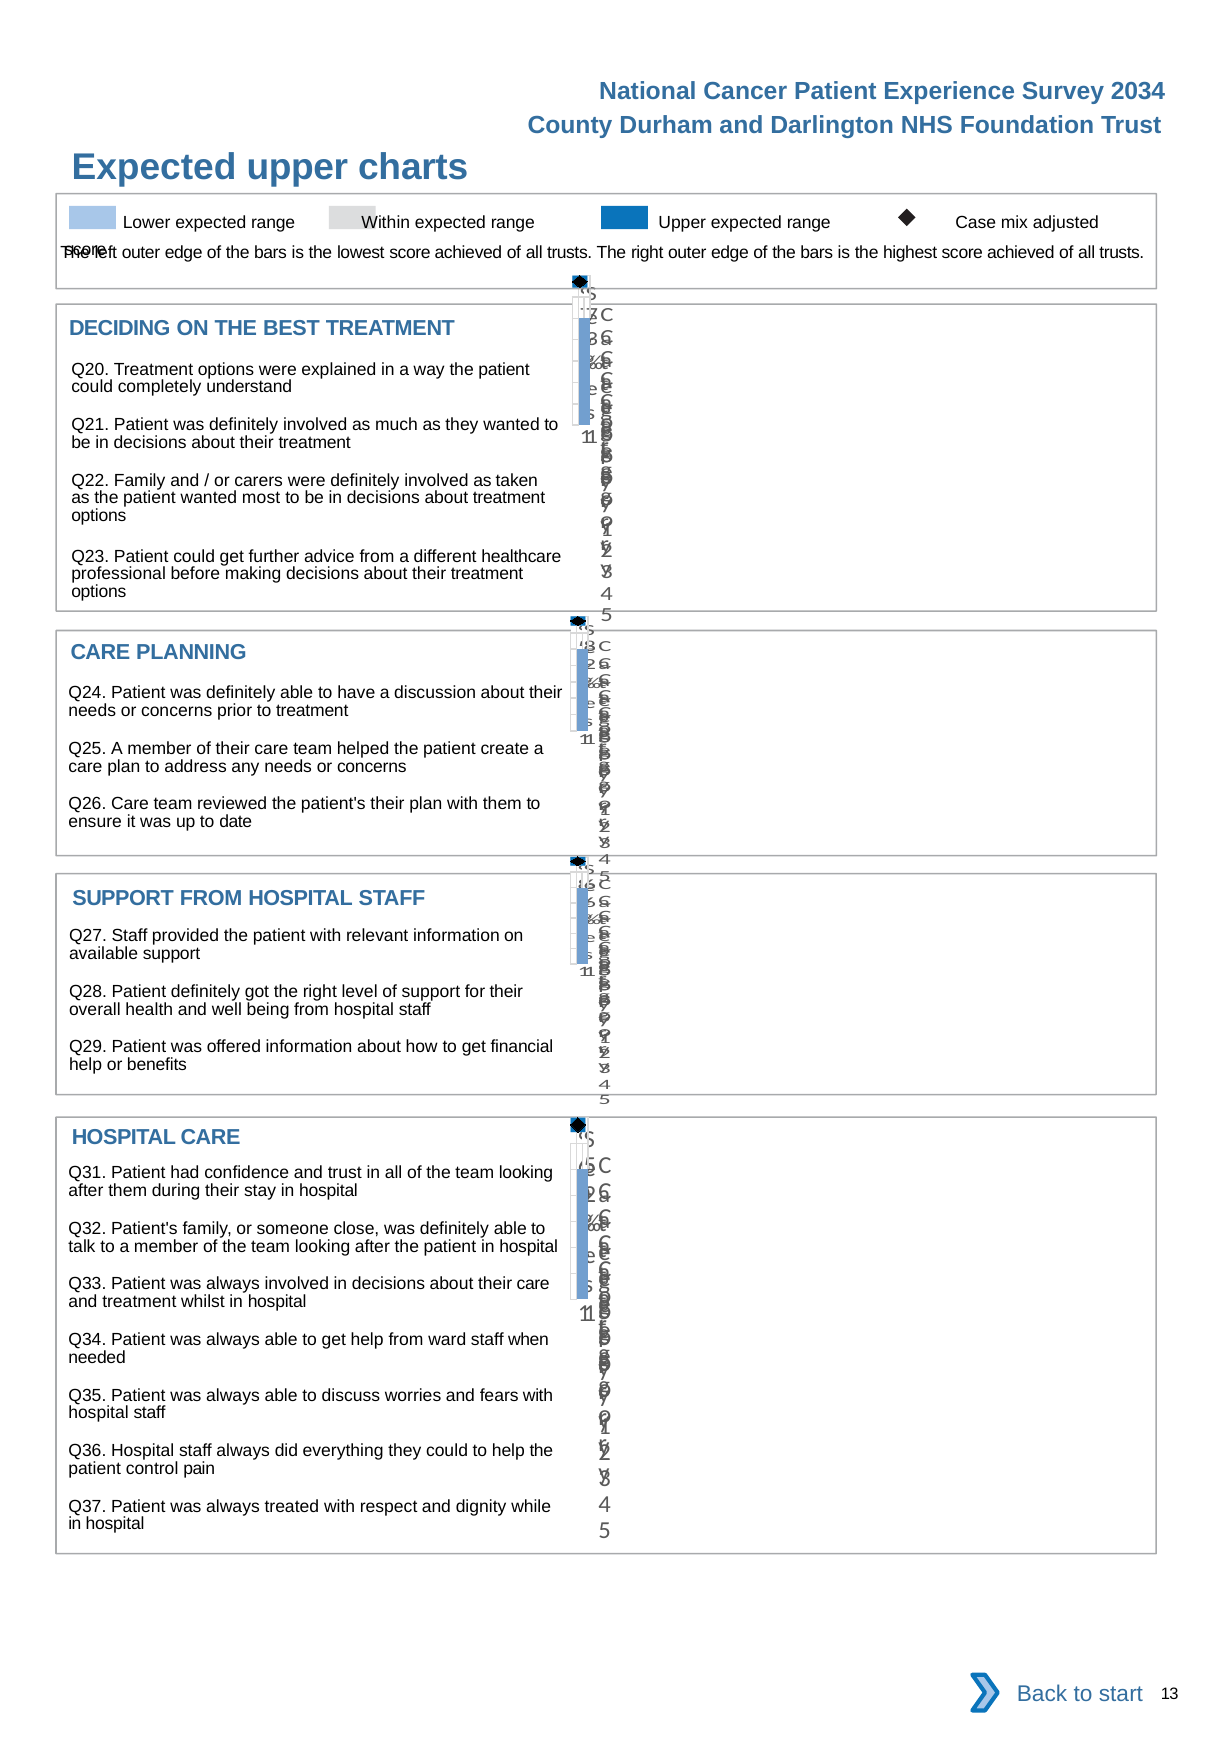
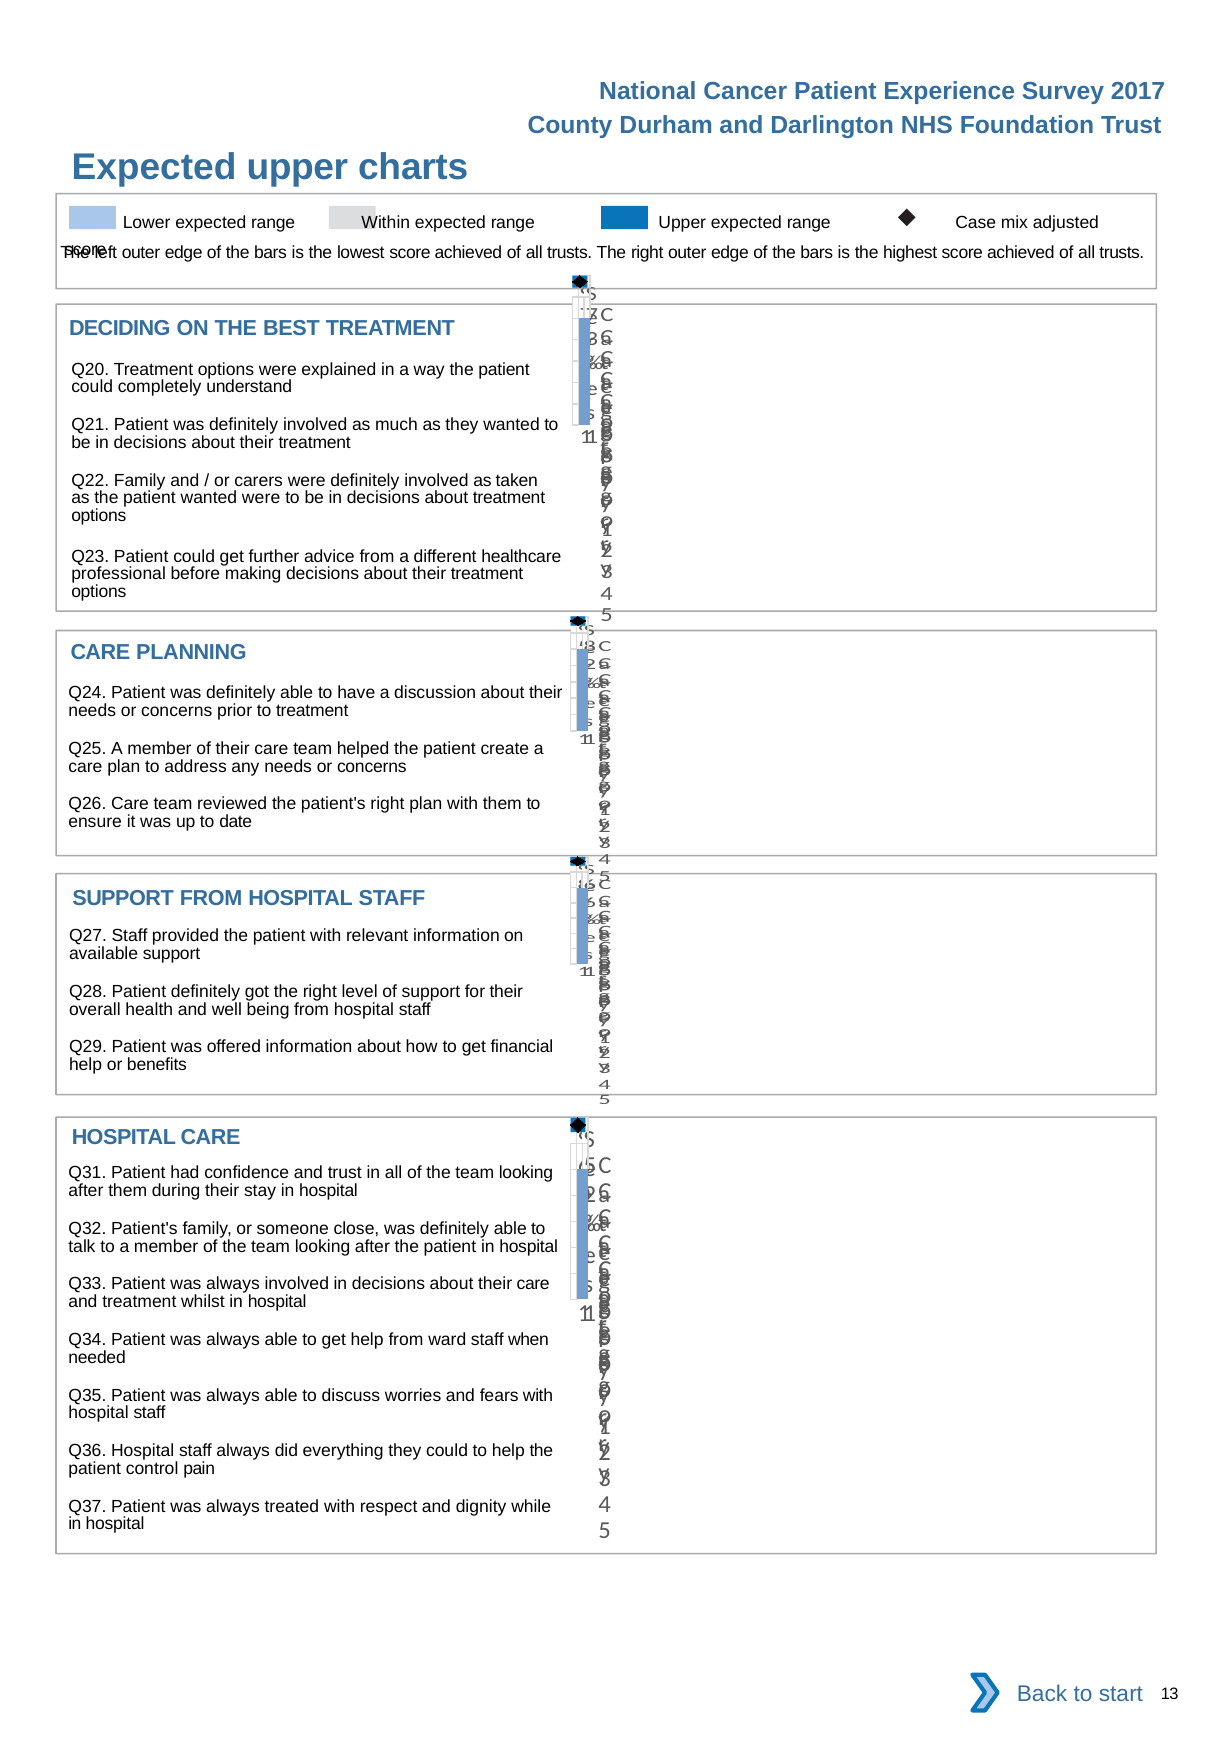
2034: 2034 -> 2017 (1138, 91)
wanted most: most -> were (261, 498)
patient's their: their -> right (388, 804)
